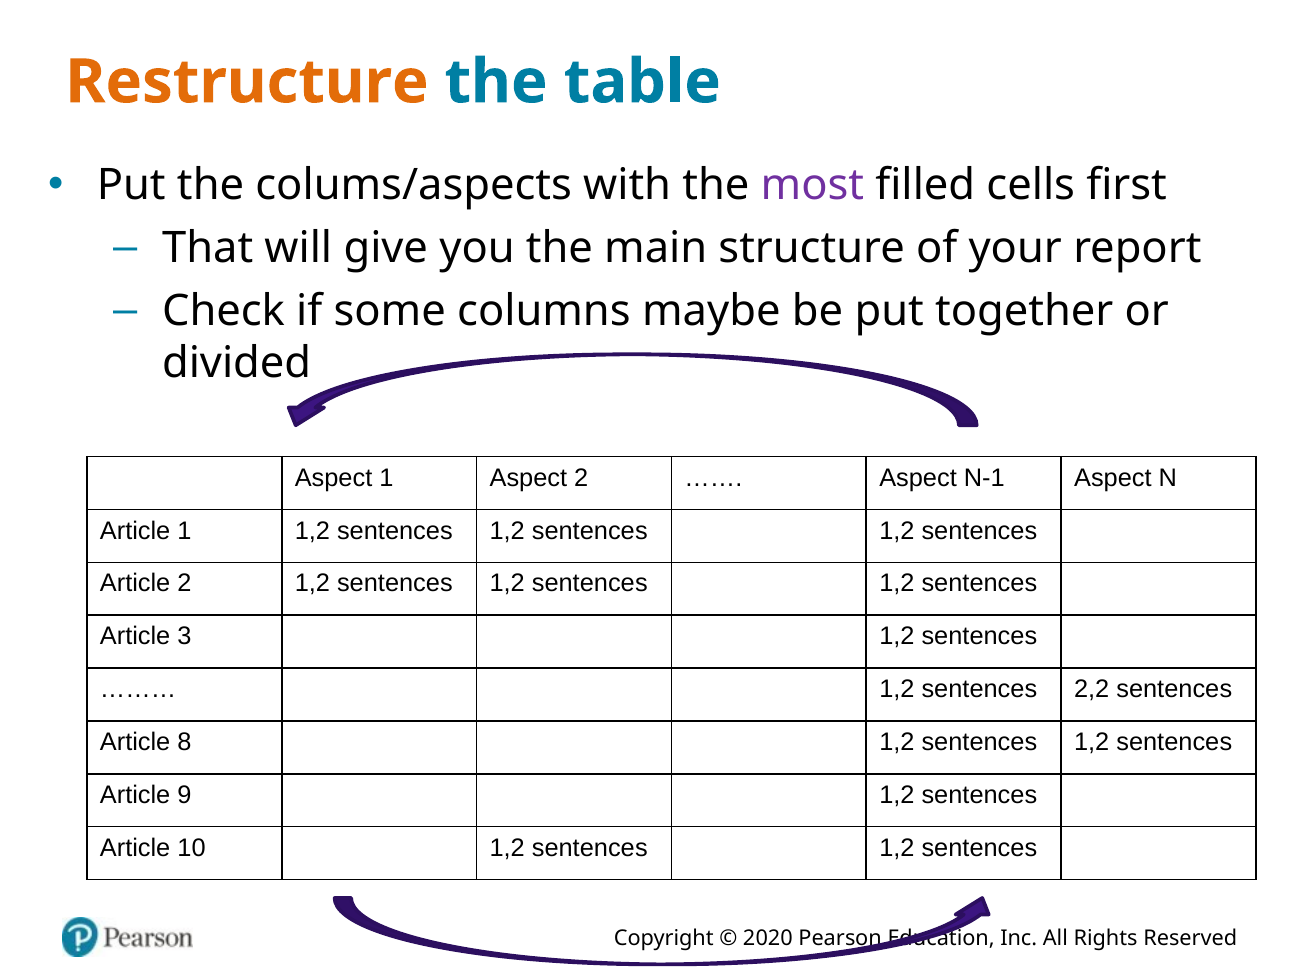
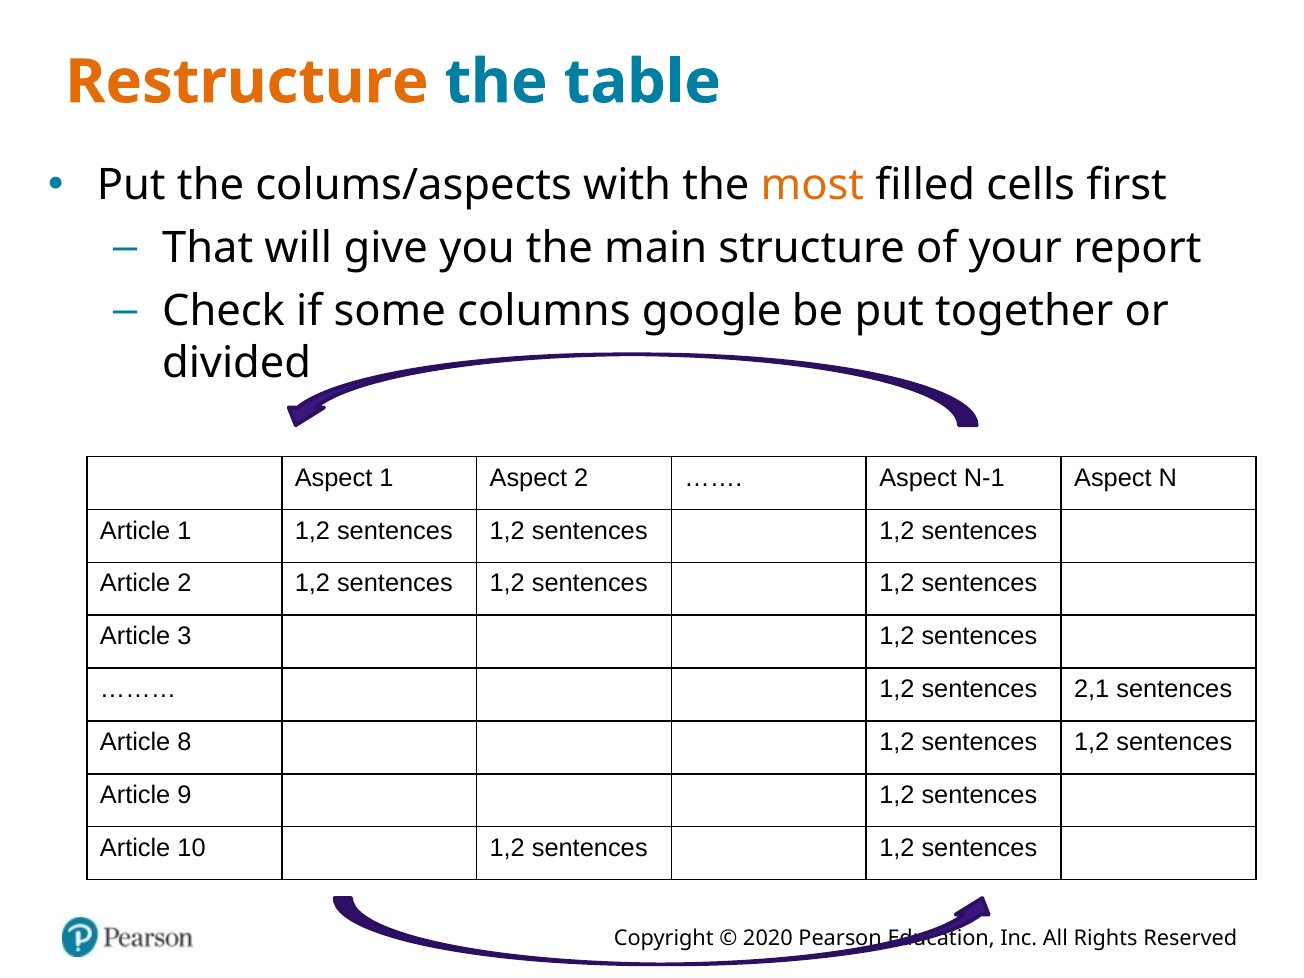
most colour: purple -> orange (812, 185)
maybe: maybe -> google (712, 311)
2,2: 2,2 -> 2,1 (1092, 689)
